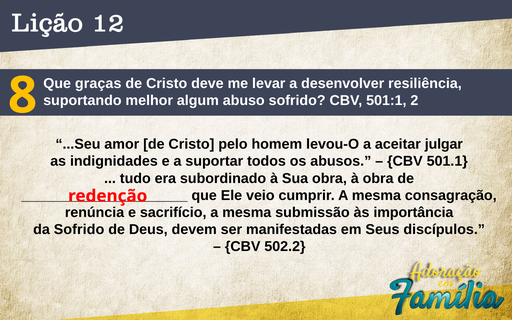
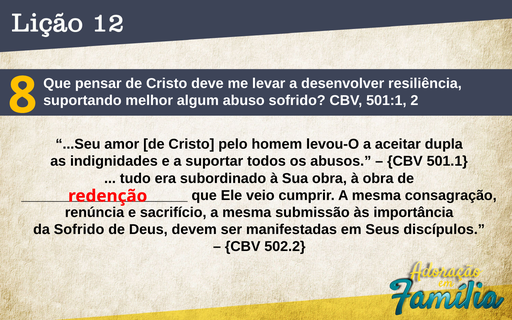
graças: graças -> pensar (98, 83)
julgar: julgar -> dupla (444, 144)
